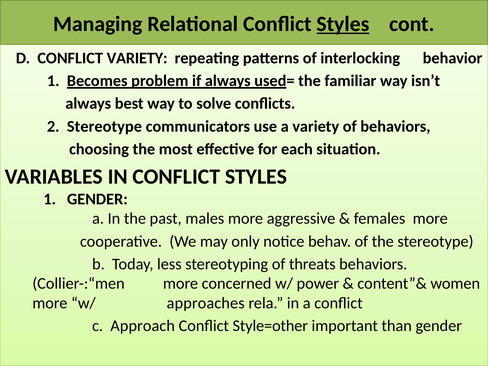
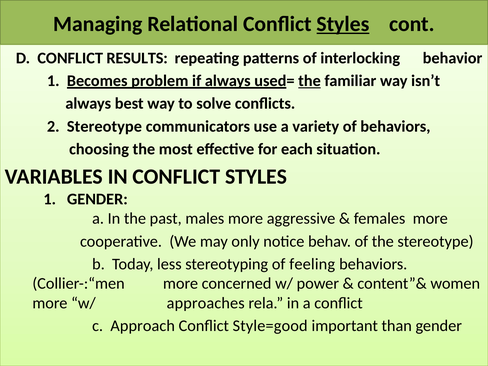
CONFLICT VARIETY: VARIETY -> RESULTS (137, 58)
the underline: none -> present (310, 81)
threats: threats -> feeling (312, 264)
Style=other: Style=other -> Style=good (270, 326)
